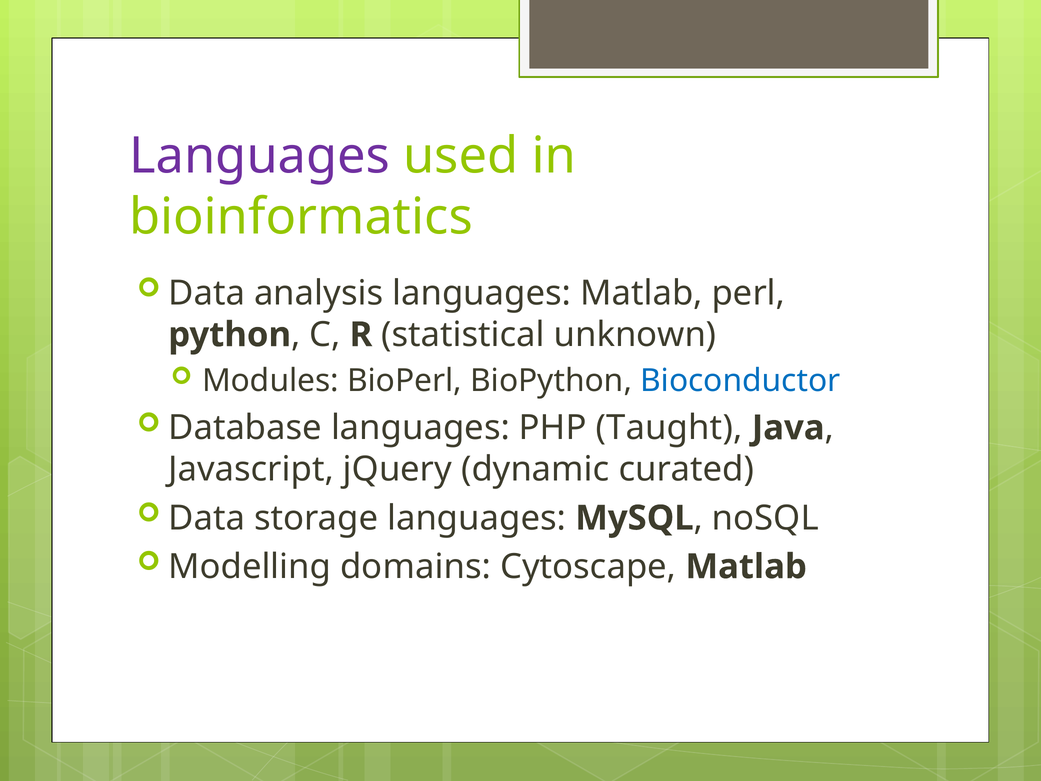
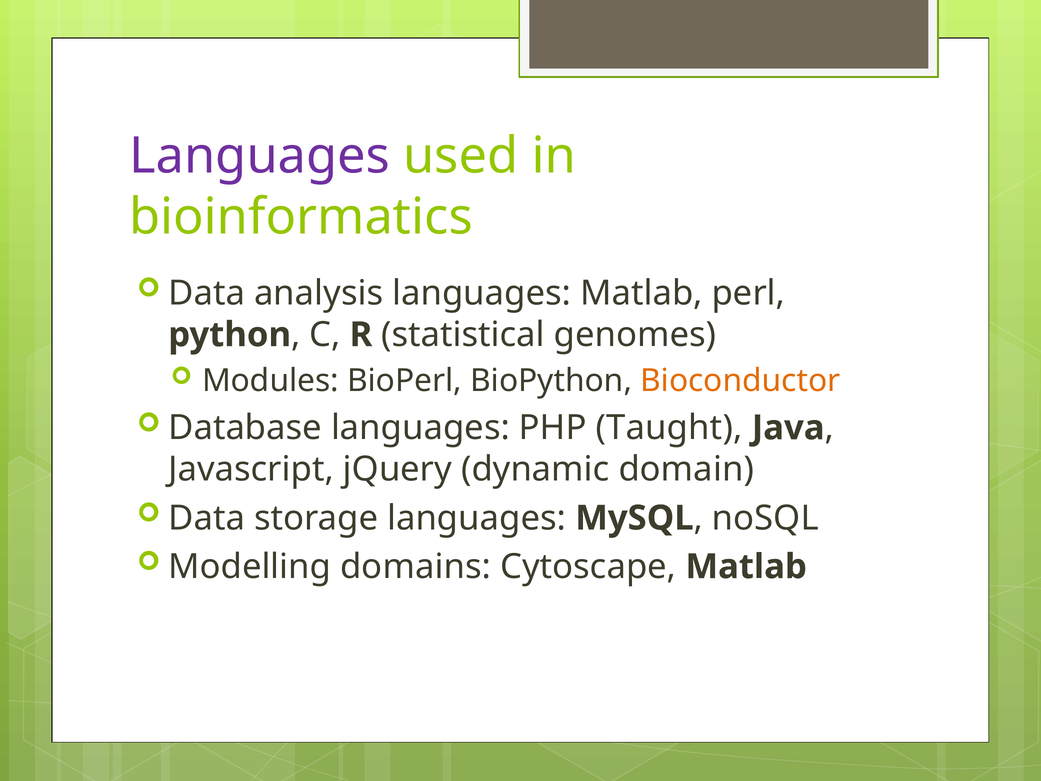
unknown: unknown -> genomes (635, 335)
Bioconductor colour: blue -> orange (740, 381)
curated: curated -> domain (686, 469)
